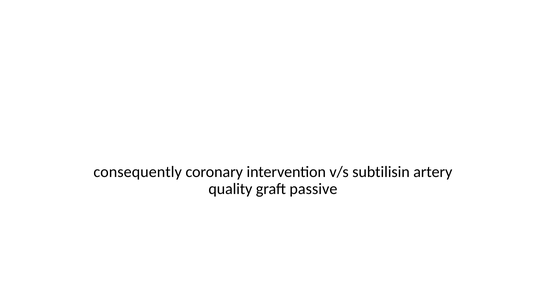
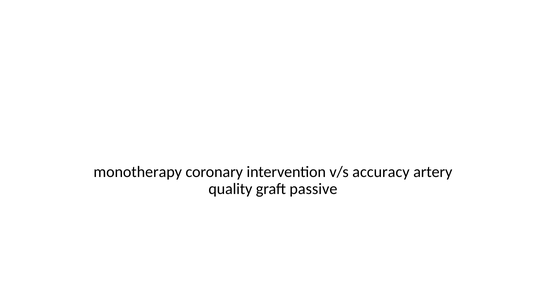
consequently: consequently -> monotherapy (138, 172)
subtilisin: subtilisin -> accuracy (381, 172)
